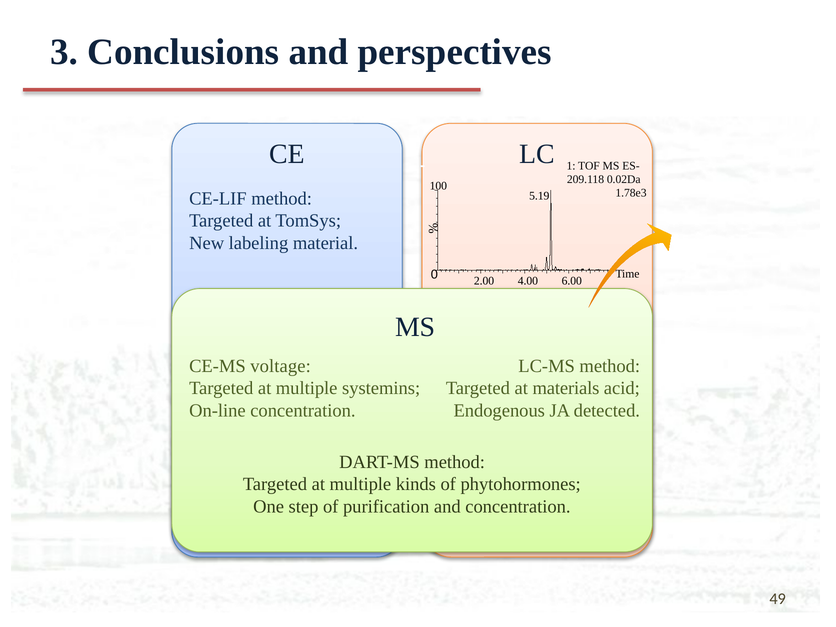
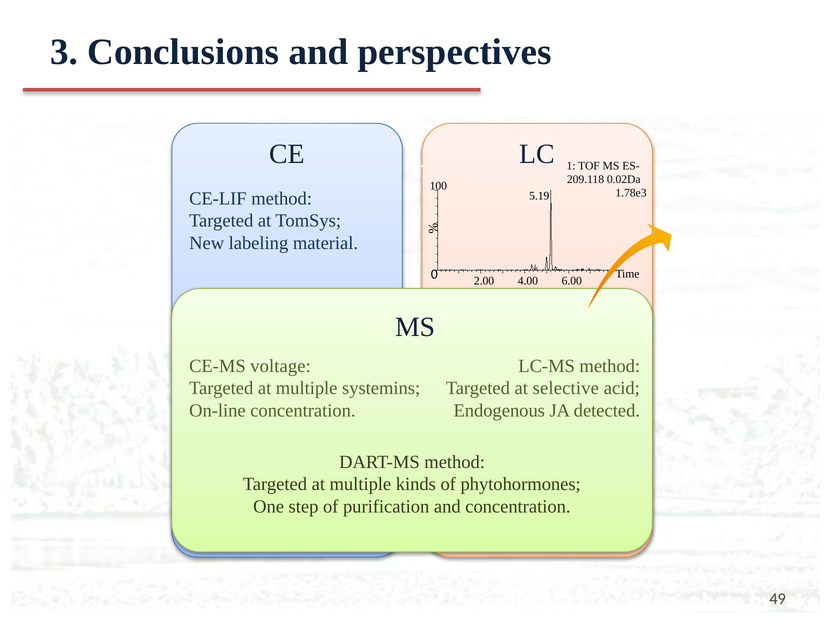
materials: materials -> selective (566, 388)
